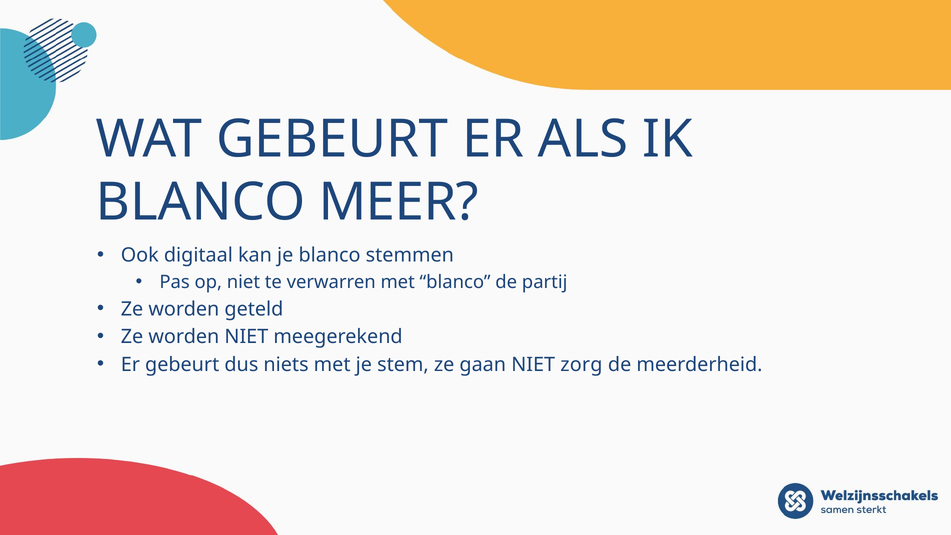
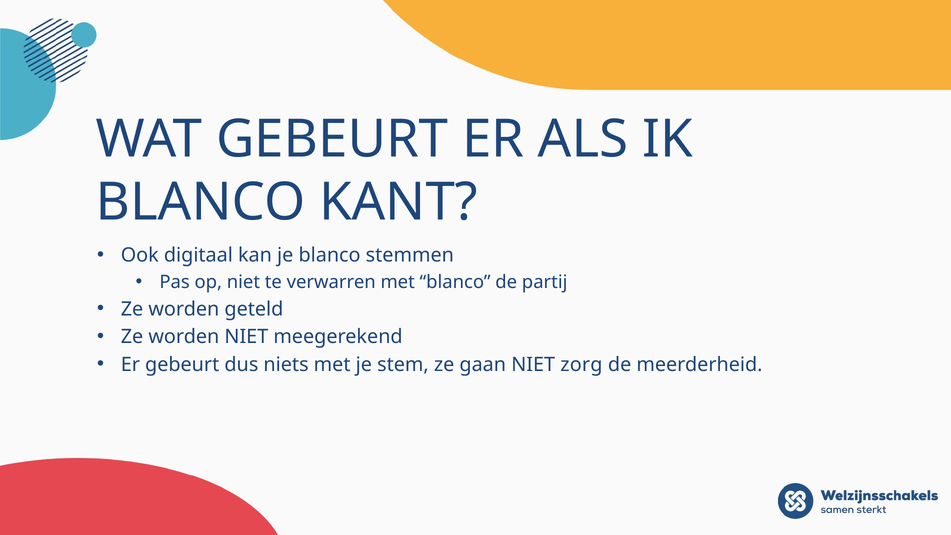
MEER: MEER -> KANT (398, 203)
